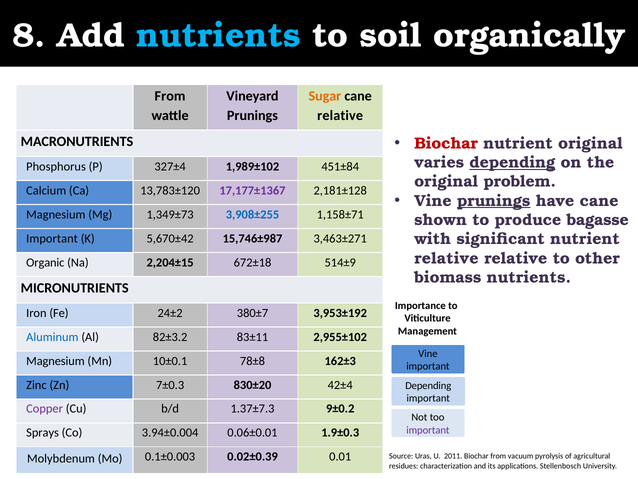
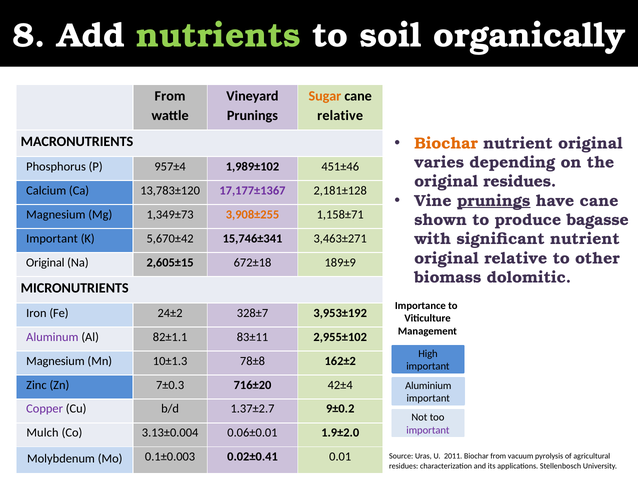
nutrients colour: light blue -> light green (219, 36)
Biochar colour: red -> orange (446, 143)
depending underline: present -> none (512, 162)
327±4: 327±4 -> 957±4 (170, 166)
451±84: 451±84 -> 451±46 (340, 166)
original problem: problem -> residues (520, 181)
3,908±255 colour: blue -> orange (253, 214)
15,746±987: 15,746±987 -> 15,746±341 (253, 238)
relative: relative -> original (447, 258)
Organic: Organic -> Original (45, 262)
2,204±15: 2,204±15 -> 2,605±15 (170, 262)
514±9: 514±9 -> 189±9 (340, 262)
biomass nutrients: nutrients -> dolomitic (529, 277)
380±7: 380±7 -> 328±7 (253, 313)
Aluminum colour: blue -> purple (52, 337)
82±3.2: 82±3.2 -> 82±1.1 (170, 337)
Vine: Vine -> High (428, 353)
10±0.1: 10±0.1 -> 10±1.3 (170, 361)
162±3: 162±3 -> 162±2 (340, 361)
830±20: 830±20 -> 716±20 (253, 385)
Depending: Depending -> Aluminium (428, 385)
1.37±7.3: 1.37±7.3 -> 1.37±2.7 (253, 408)
Sprays: Sprays -> Mulch (42, 432)
3.94±0.004: 3.94±0.004 -> 3.13±0.004 (170, 432)
1.9±0.3: 1.9±0.3 -> 1.9±2.0 (340, 432)
0.02±0.39: 0.02±0.39 -> 0.02±0.41 (253, 456)
